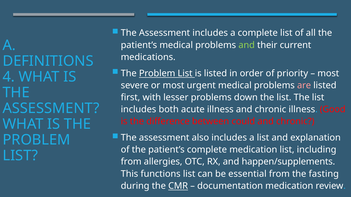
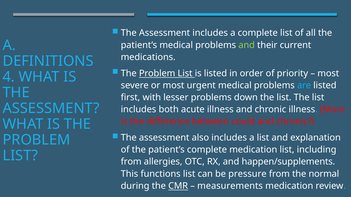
are colour: pink -> light blue (304, 86)
Good: Good -> More (333, 110)
essential: essential -> pressure (247, 174)
fasting: fasting -> normal (324, 174)
documentation: documentation -> measurements (230, 186)
